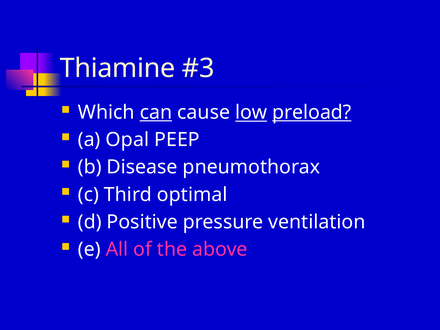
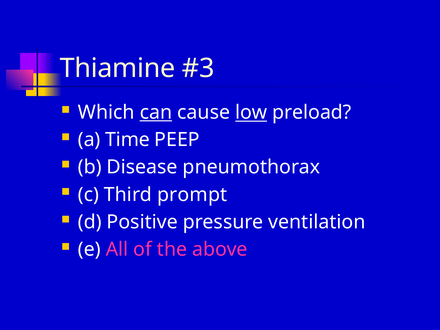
preload underline: present -> none (312, 112)
Opal: Opal -> Time (127, 140)
optimal: optimal -> prompt (192, 195)
